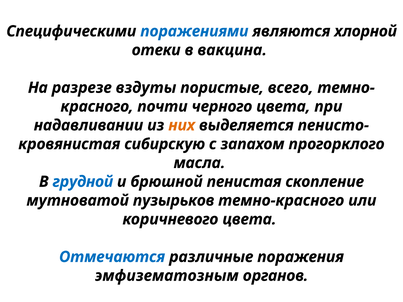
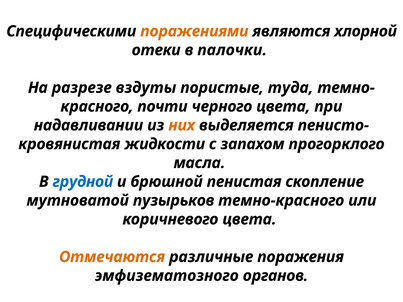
поражениями colour: blue -> orange (194, 31)
вакцина: вакцина -> палочки (232, 50)
всего: всего -> туда (291, 88)
сибирскую: сибирскую -> жидкости (165, 144)
Отмечаются colour: blue -> orange (112, 257)
эмфизематозным: эмфизематозным -> эмфизематозного (167, 276)
